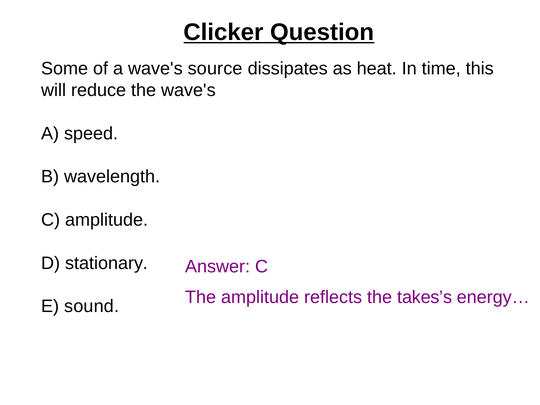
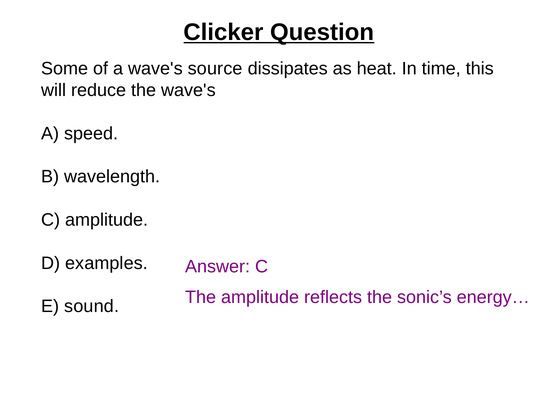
stationary: stationary -> examples (107, 263)
takes’s: takes’s -> sonic’s (425, 297)
